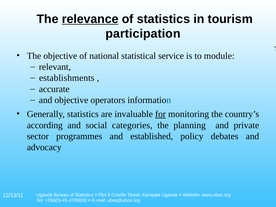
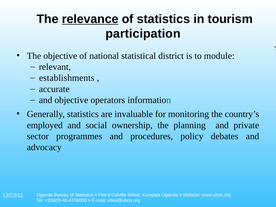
service: service -> district (171, 56)
for underline: present -> none (161, 114)
according: according -> employed (45, 125)
categories: categories -> ownership (132, 125)
established: established -> procedures (152, 136)
